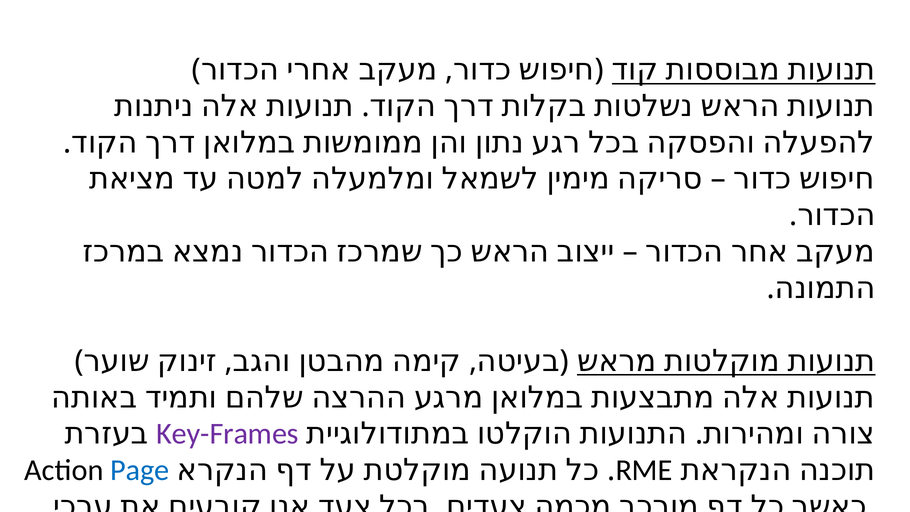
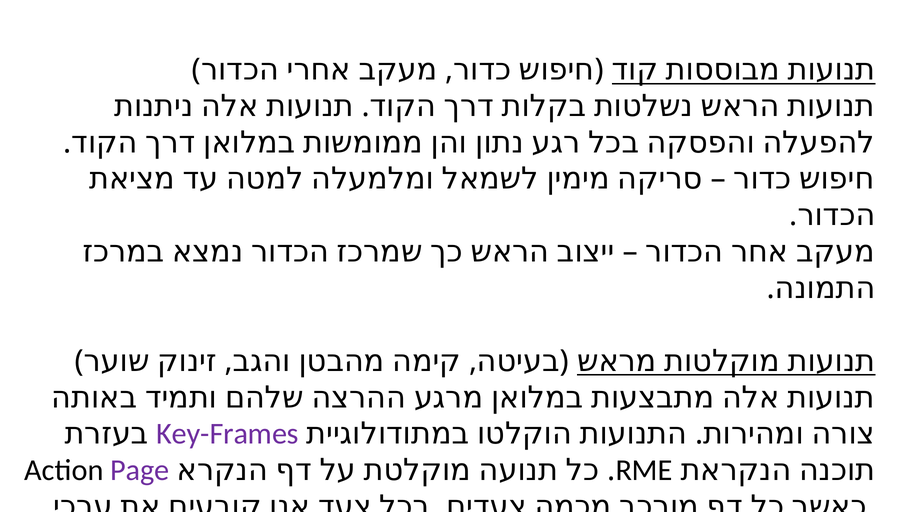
Page colour: blue -> purple (140, 470)
